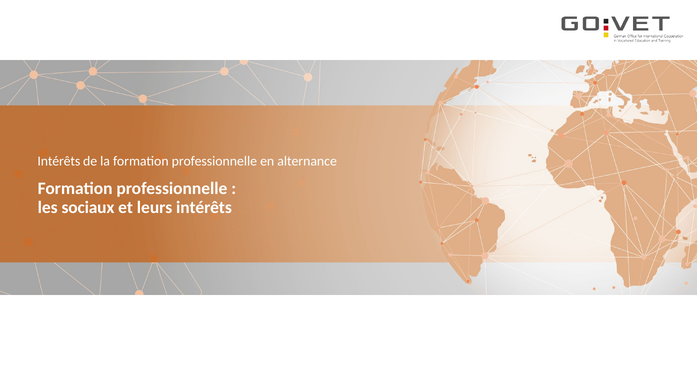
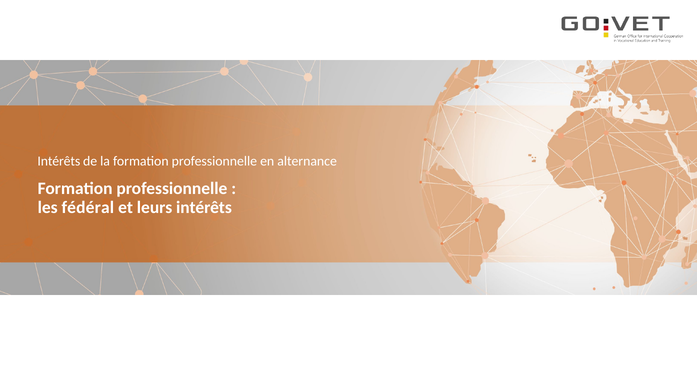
sociaux: sociaux -> fédéral (88, 208)
